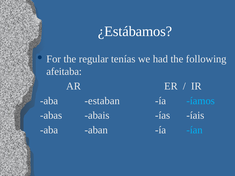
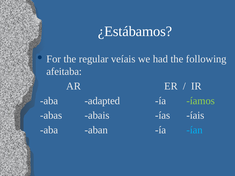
tenías: tenías -> veíais (123, 59)
estaban: estaban -> adapted (102, 101)
íamos colour: light blue -> light green (201, 101)
